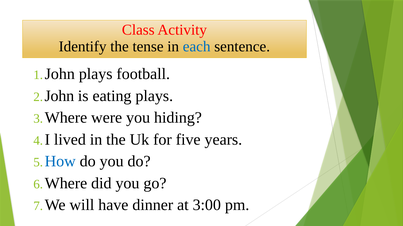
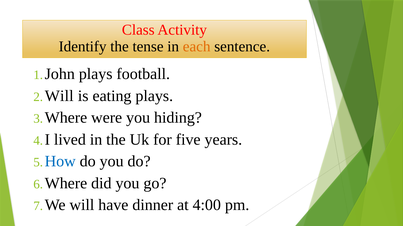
each colour: blue -> orange (197, 47)
John: John -> Will (59, 96)
3:00: 3:00 -> 4:00 (207, 206)
